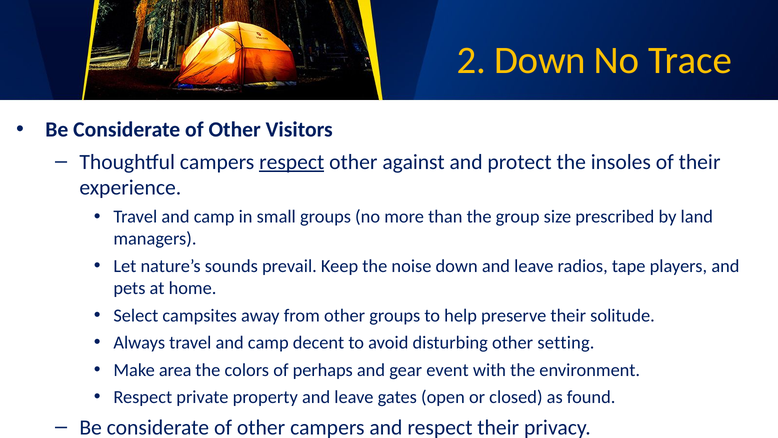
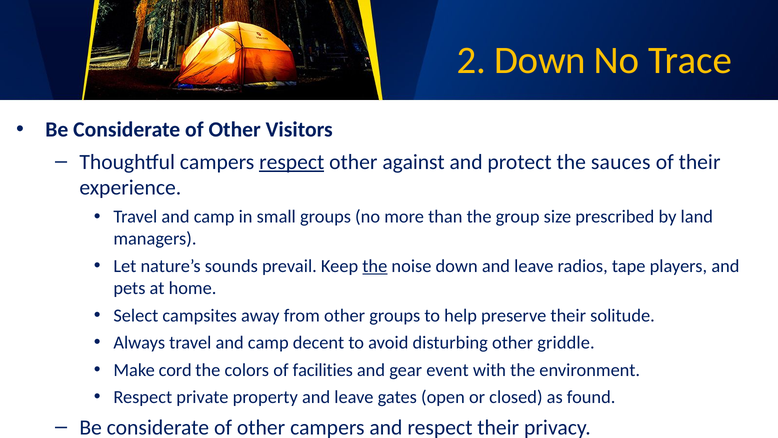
insoles: insoles -> sauces (621, 162)
the underline: none -> present (375, 266)
setting: setting -> griddle (566, 342)
area: area -> cord (175, 370)
perhaps: perhaps -> facilities (323, 370)
